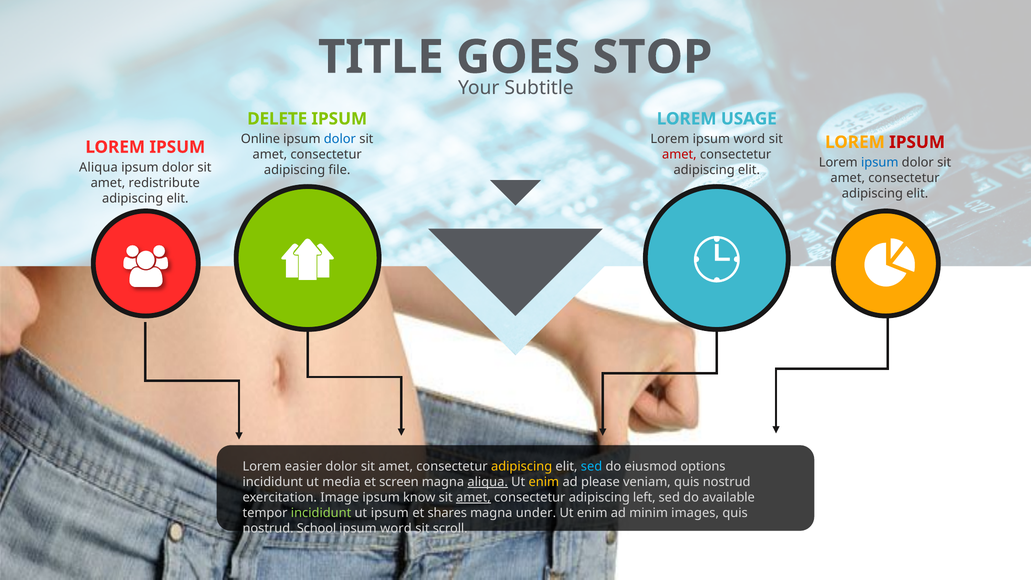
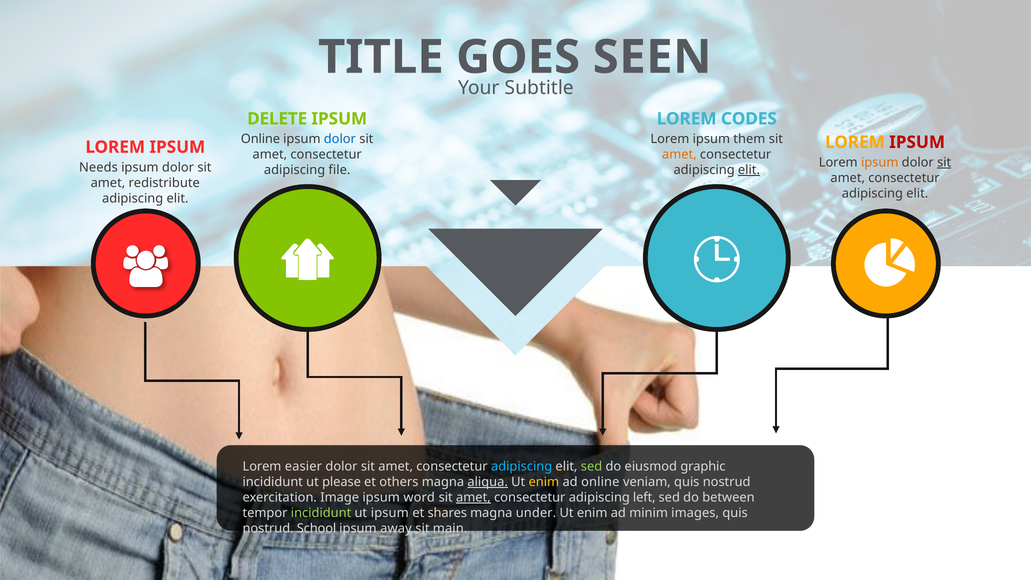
STOP: STOP -> SEEN (652, 57)
USAGE: USAGE -> CODES (749, 119)
Lorem ipsum word: word -> them (749, 139)
amet colour: red -> orange (679, 155)
ipsum colour: blue -> orange (880, 163)
sit underline: none -> present (944, 163)
Aliqua: Aliqua -> Needs (98, 167)
elit underline: none -> present (749, 170)
adipiscing colour: yellow -> light blue (522, 467)
sed colour: light blue -> light green (592, 467)
options: options -> graphic (703, 467)
media: media -> please (342, 482)
screen: screen -> others (399, 482)
ad please: please -> online (600, 482)
know: know -> word (419, 497)
available: available -> between (728, 497)
word: word -> away (396, 528)
scroll: scroll -> main (450, 528)
